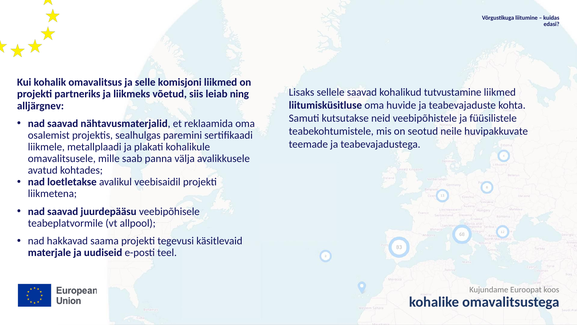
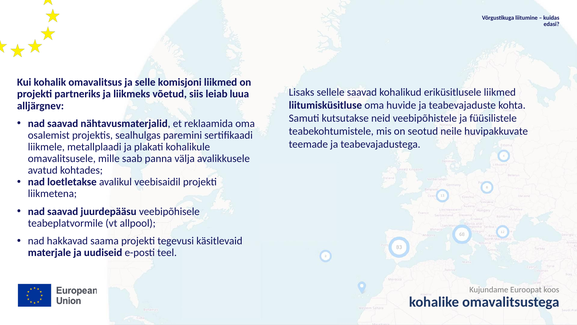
tutvustamine: tutvustamine -> eriküsitlusele (453, 92)
ning: ning -> luua (239, 94)
